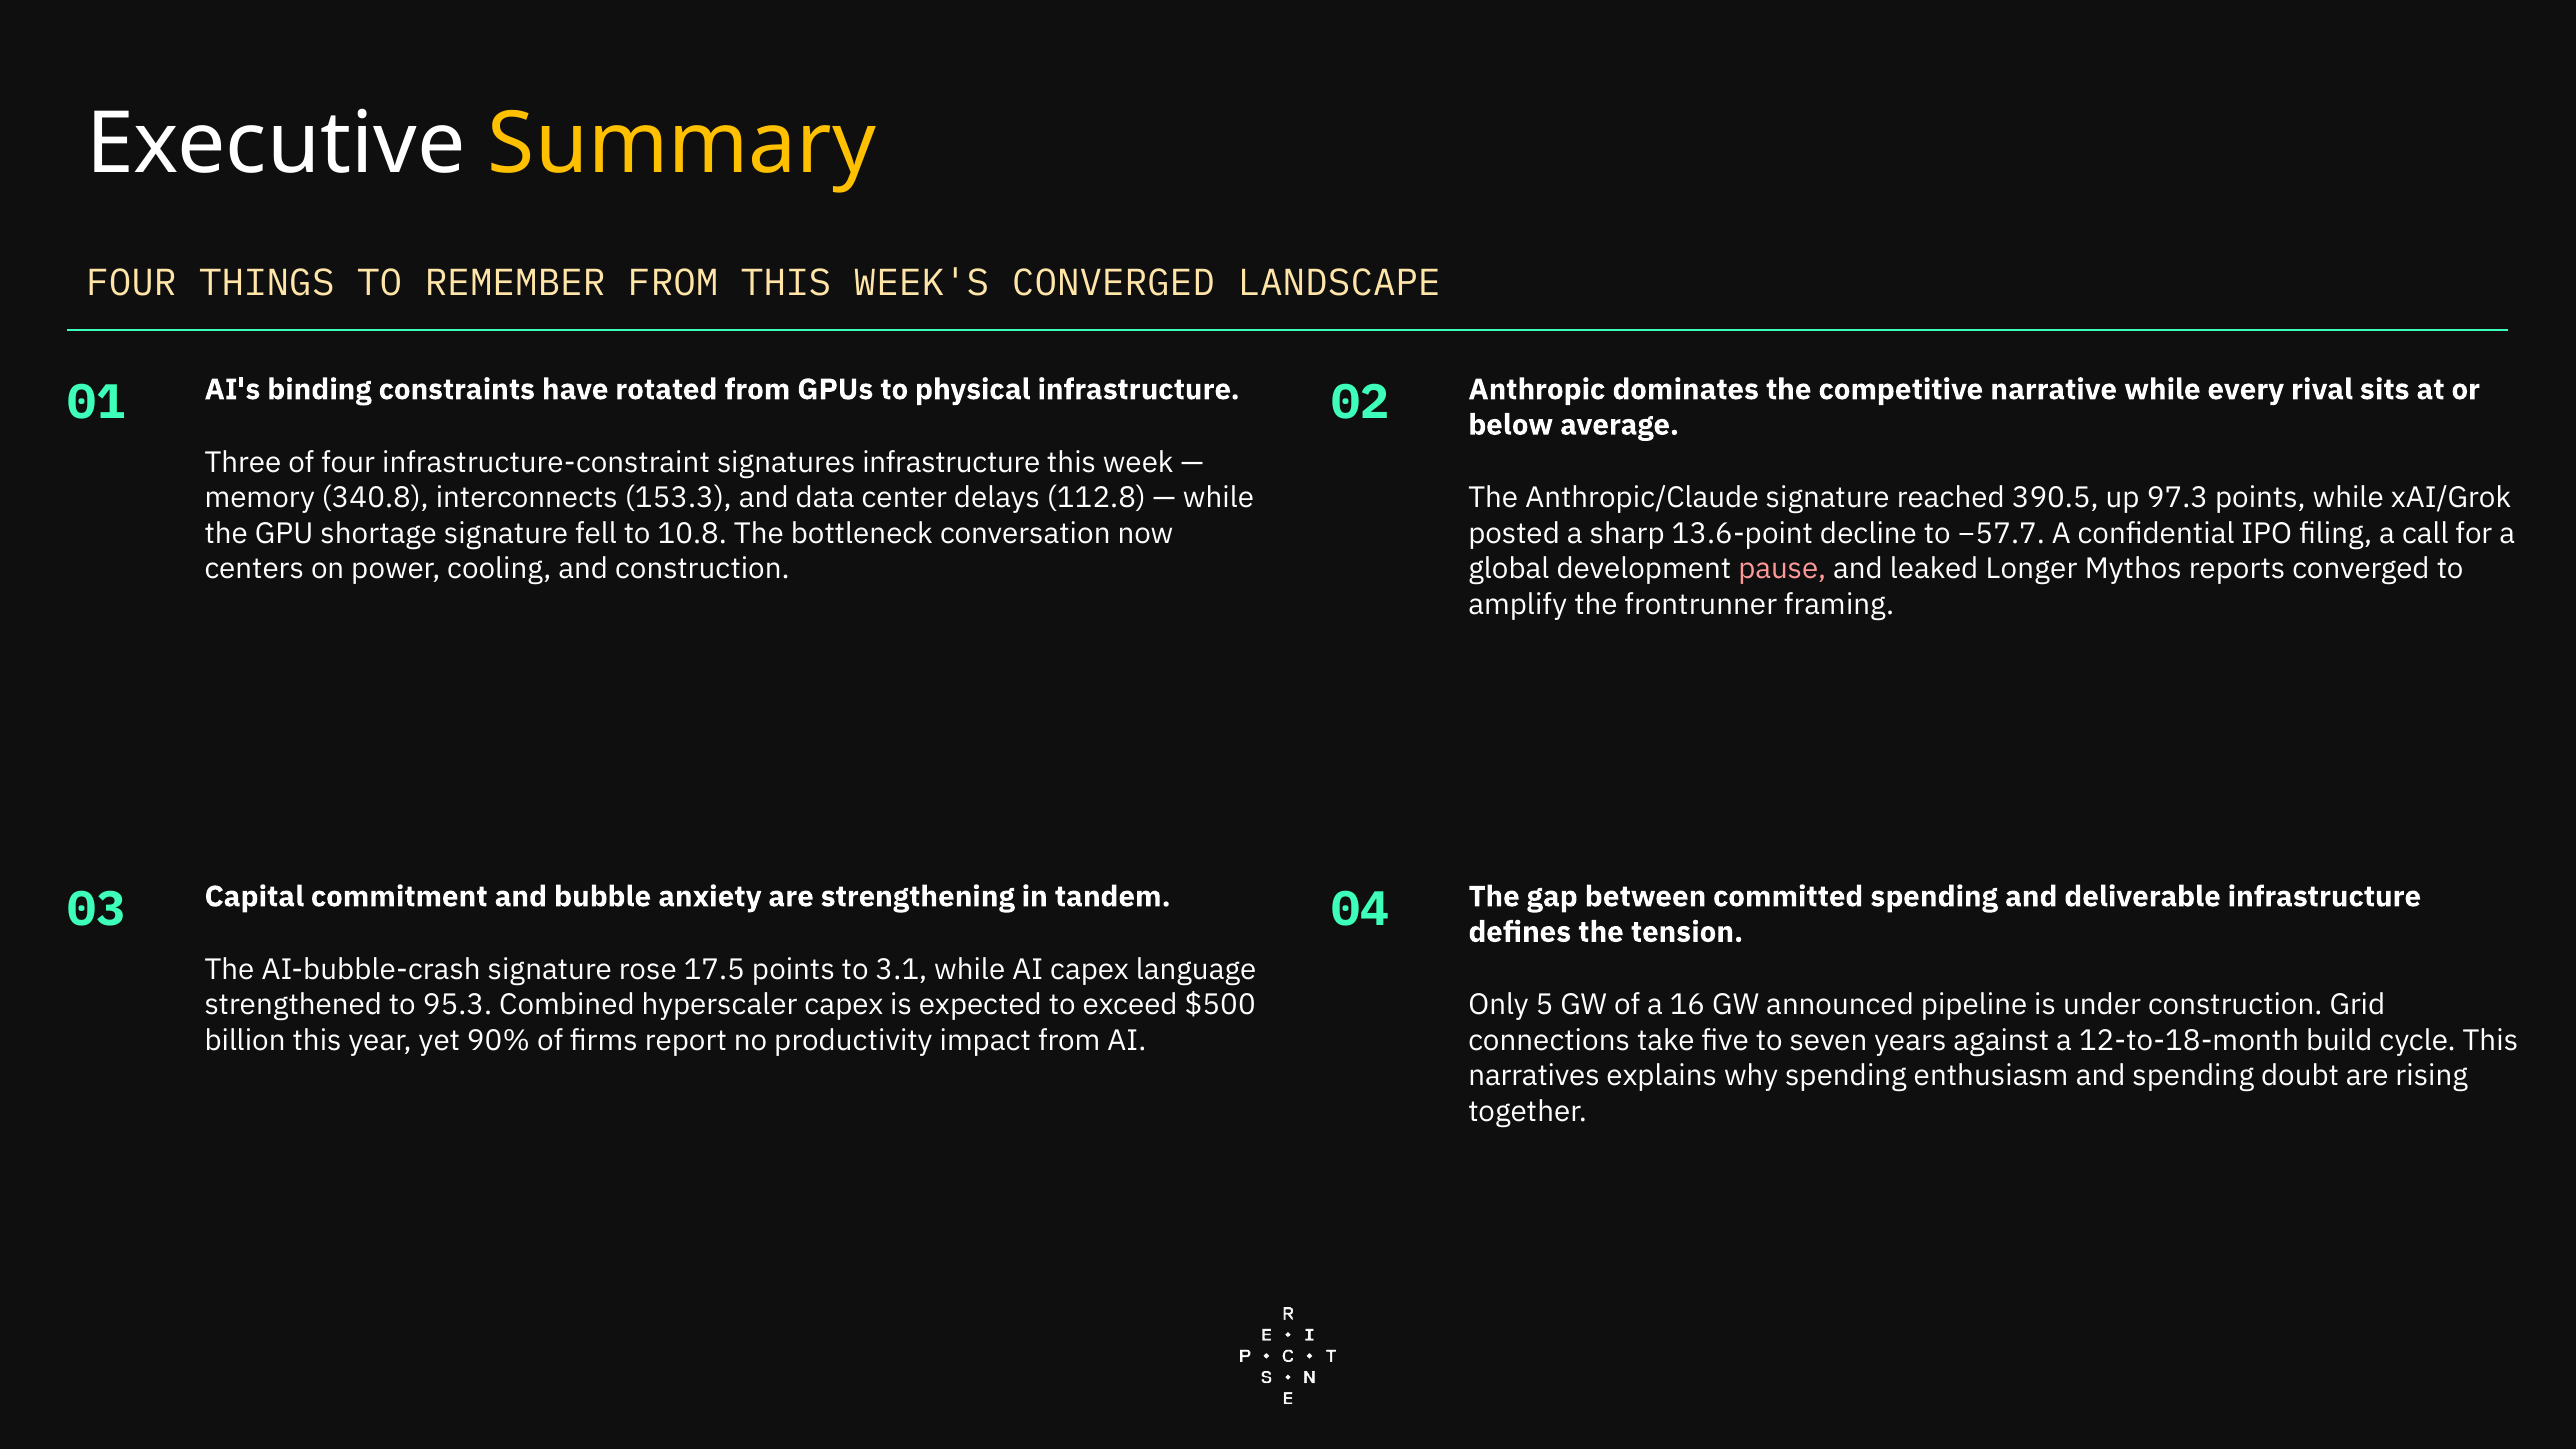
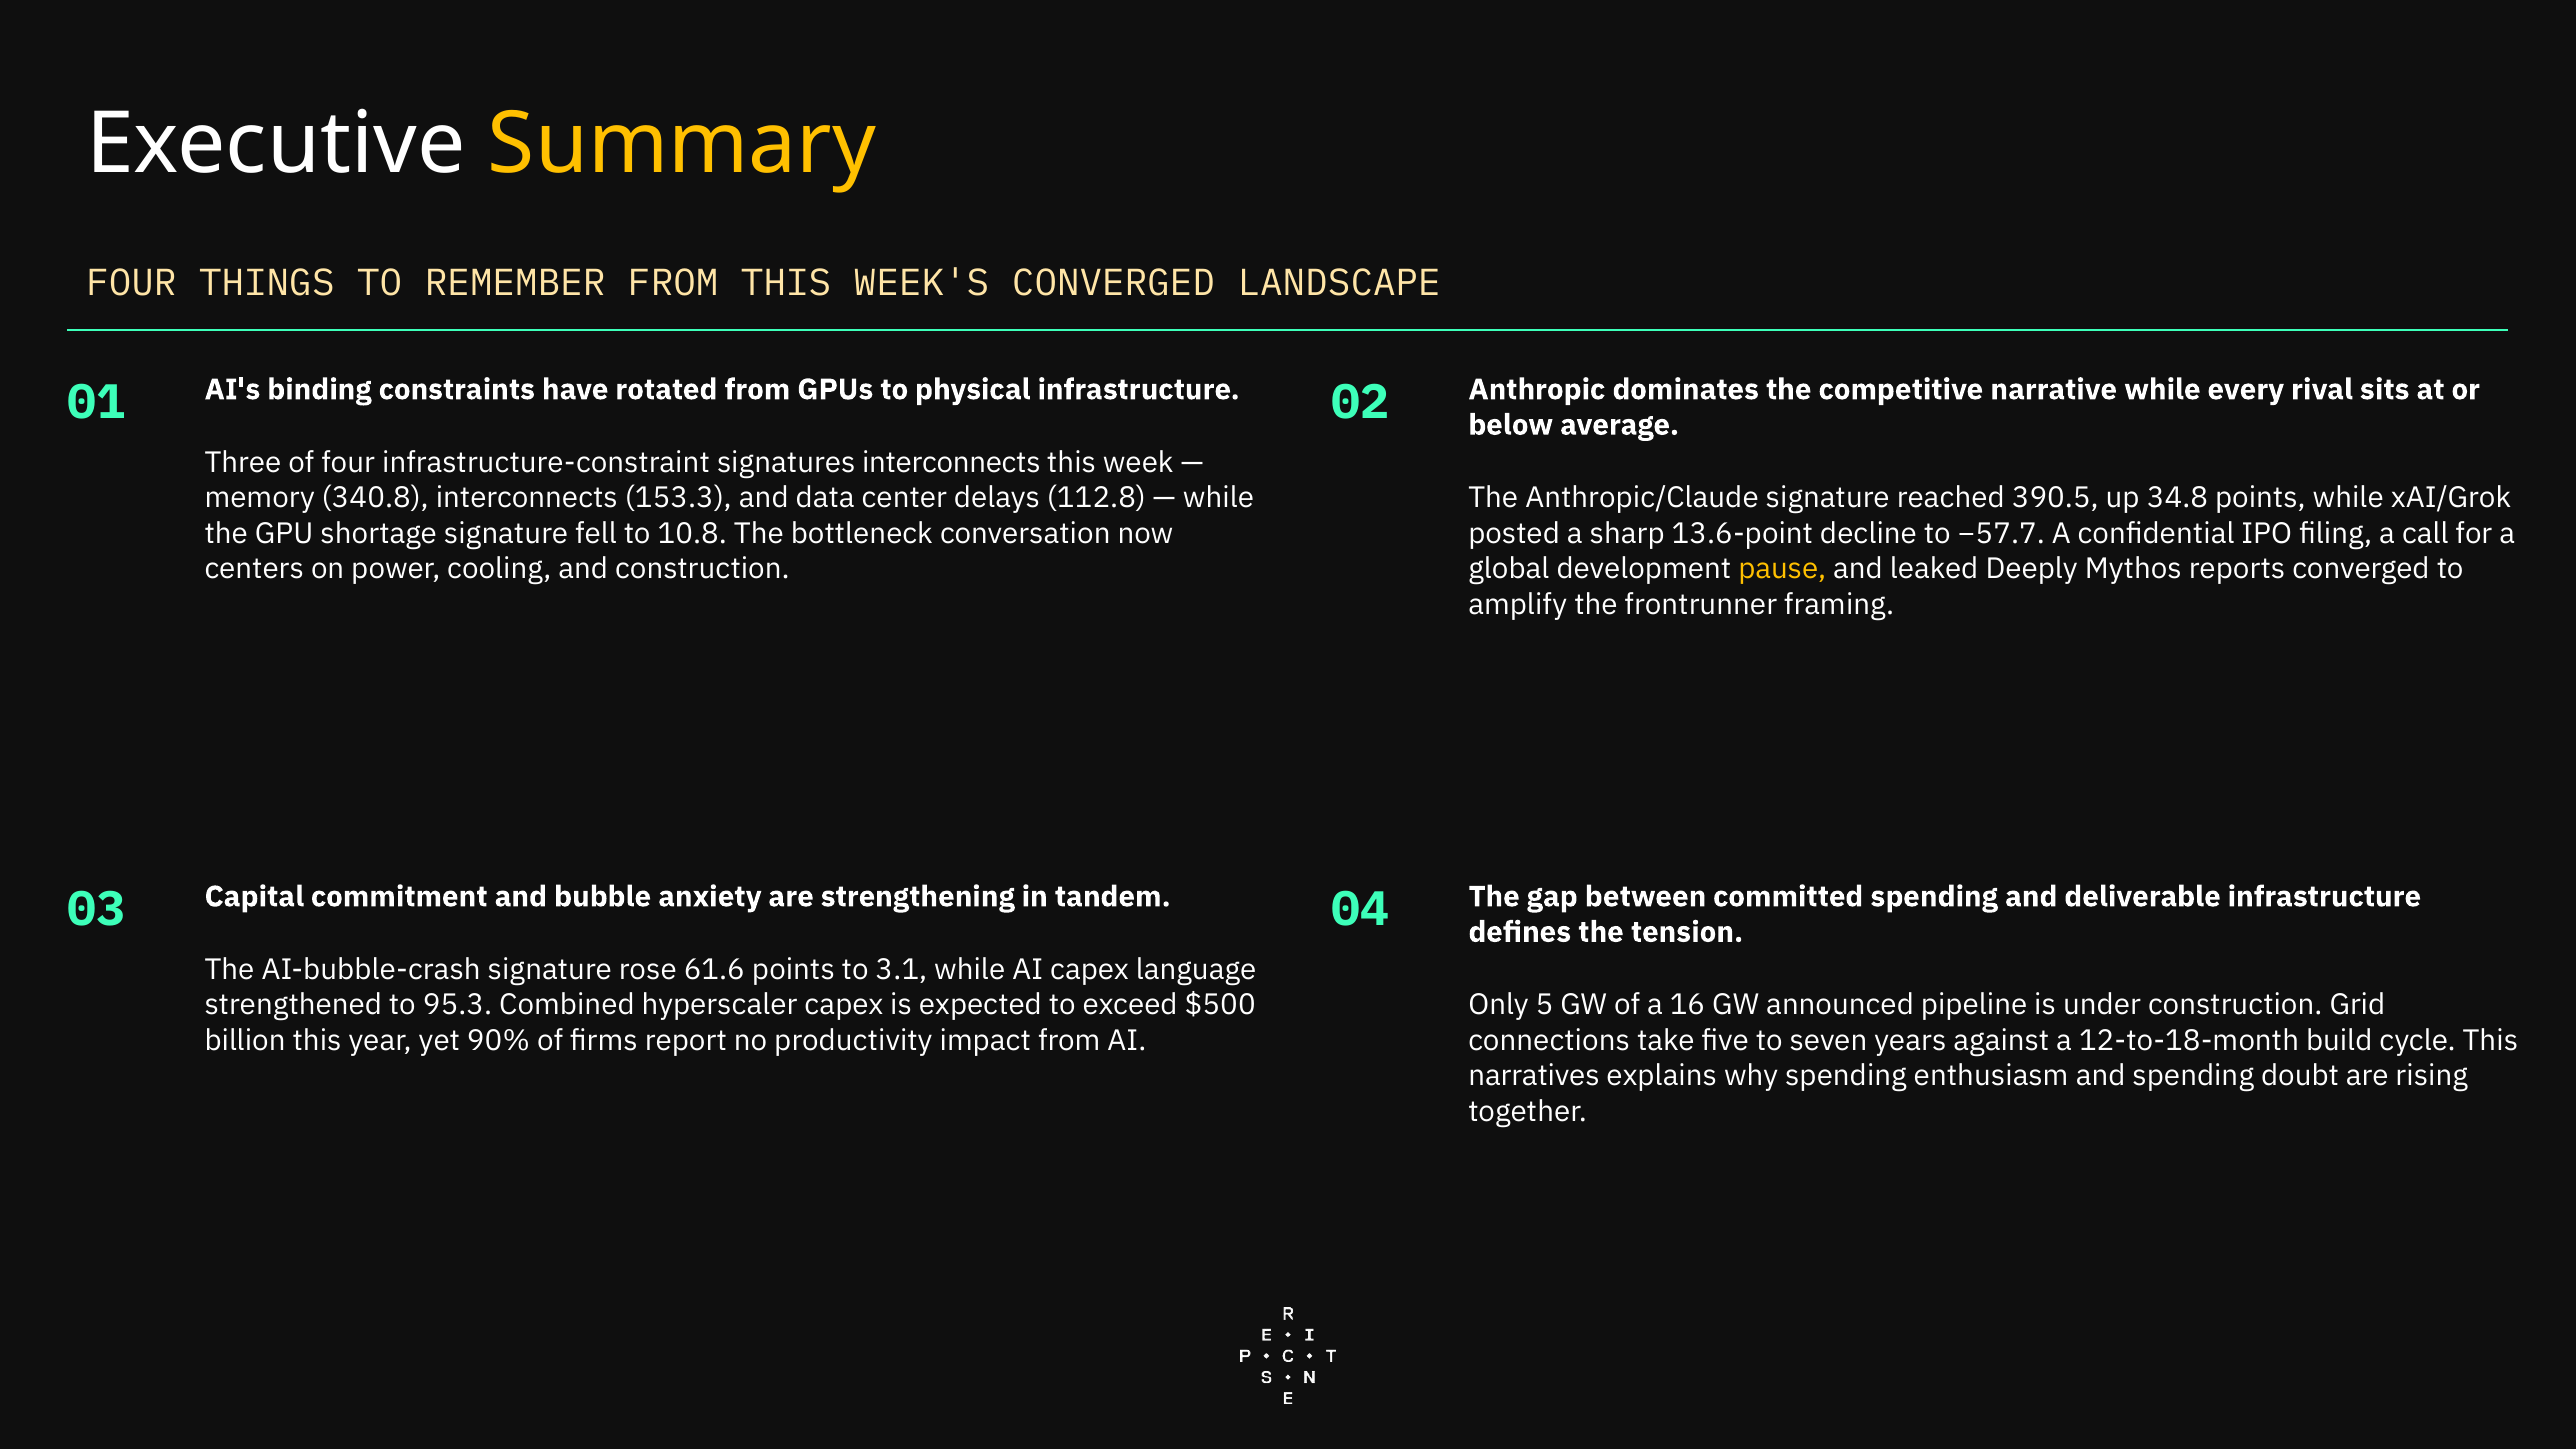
signatures infrastructure: infrastructure -> interconnects (951, 463)
97.3: 97.3 -> 34.8 (2177, 498)
pause colour: pink -> yellow (1782, 569)
Longer: Longer -> Deeply (2032, 569)
17.5: 17.5 -> 61.6 (714, 970)
